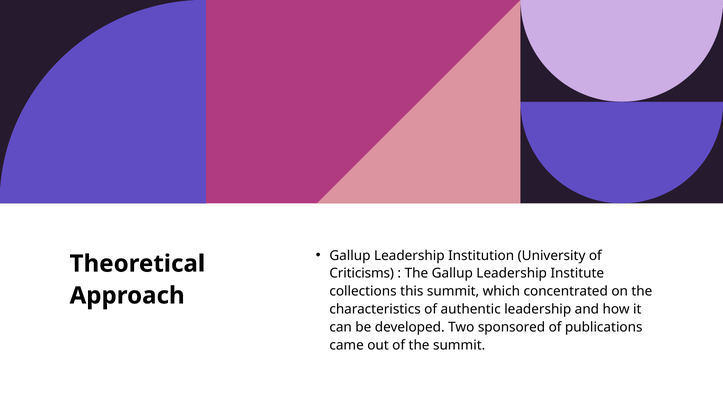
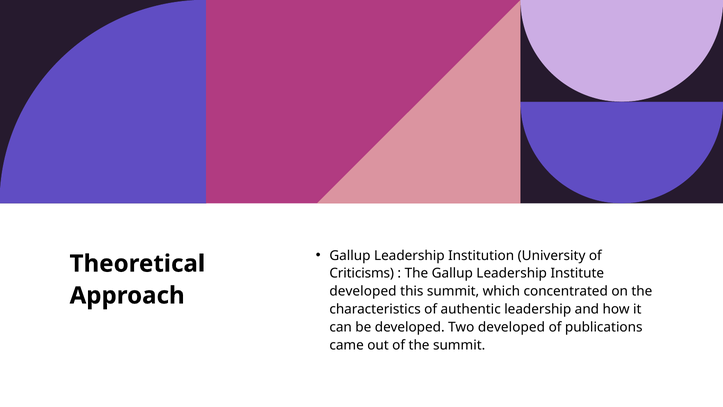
collections: collections -> developed (363, 291)
Two sponsored: sponsored -> developed (511, 327)
